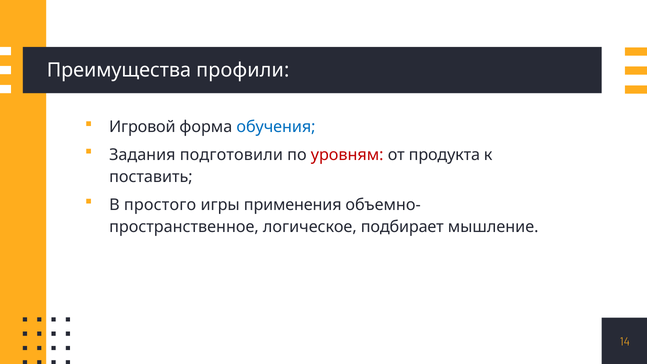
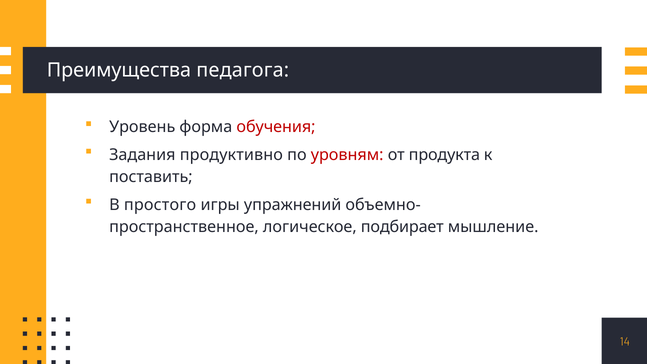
профили: профили -> педагога (243, 70)
Игровой: Игровой -> Уровень (142, 127)
обучения colour: blue -> red (276, 127)
подготовили: подготовили -> продуктивно (231, 155)
применения: применения -> упражнений (293, 205)
